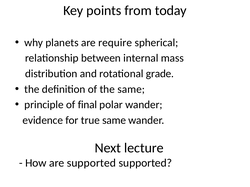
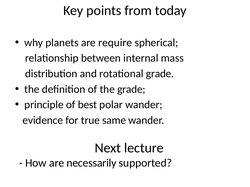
the same: same -> grade (131, 89)
final: final -> best (87, 105)
are supported: supported -> necessarily (91, 163)
